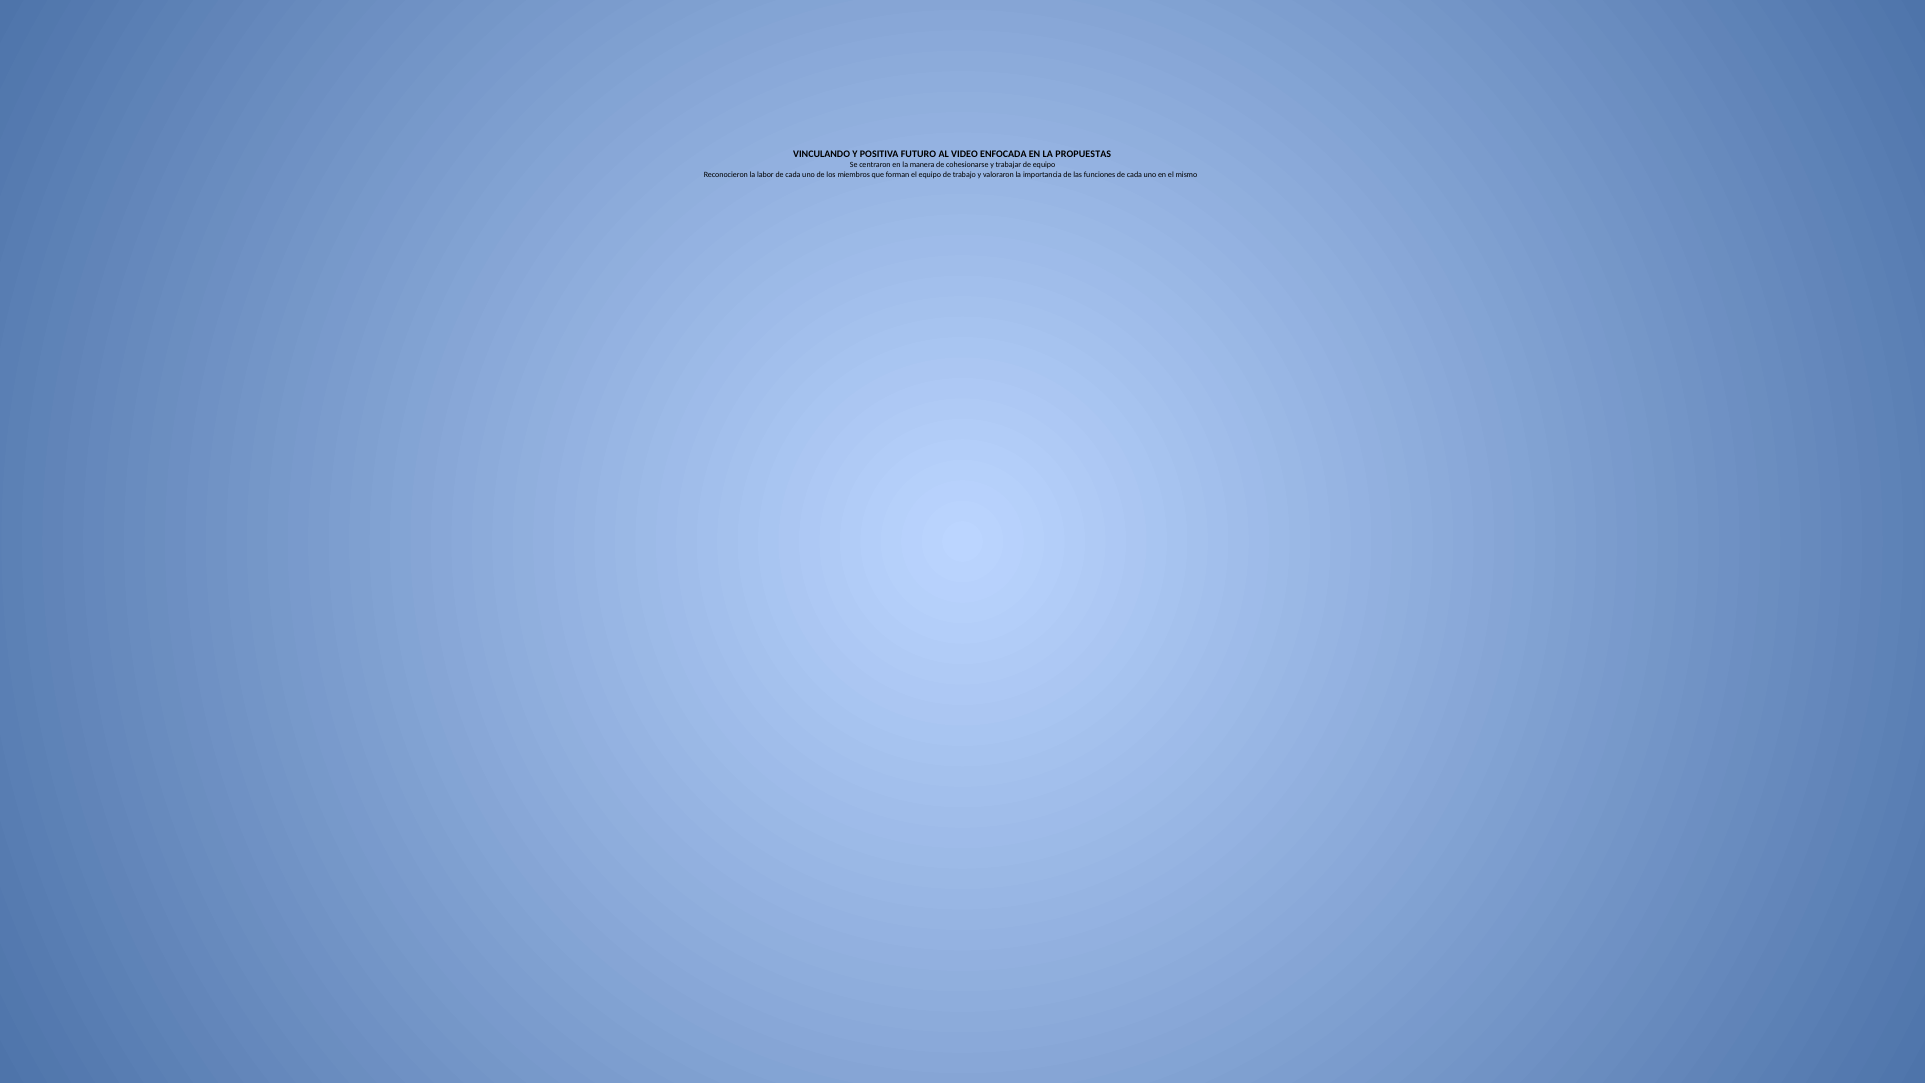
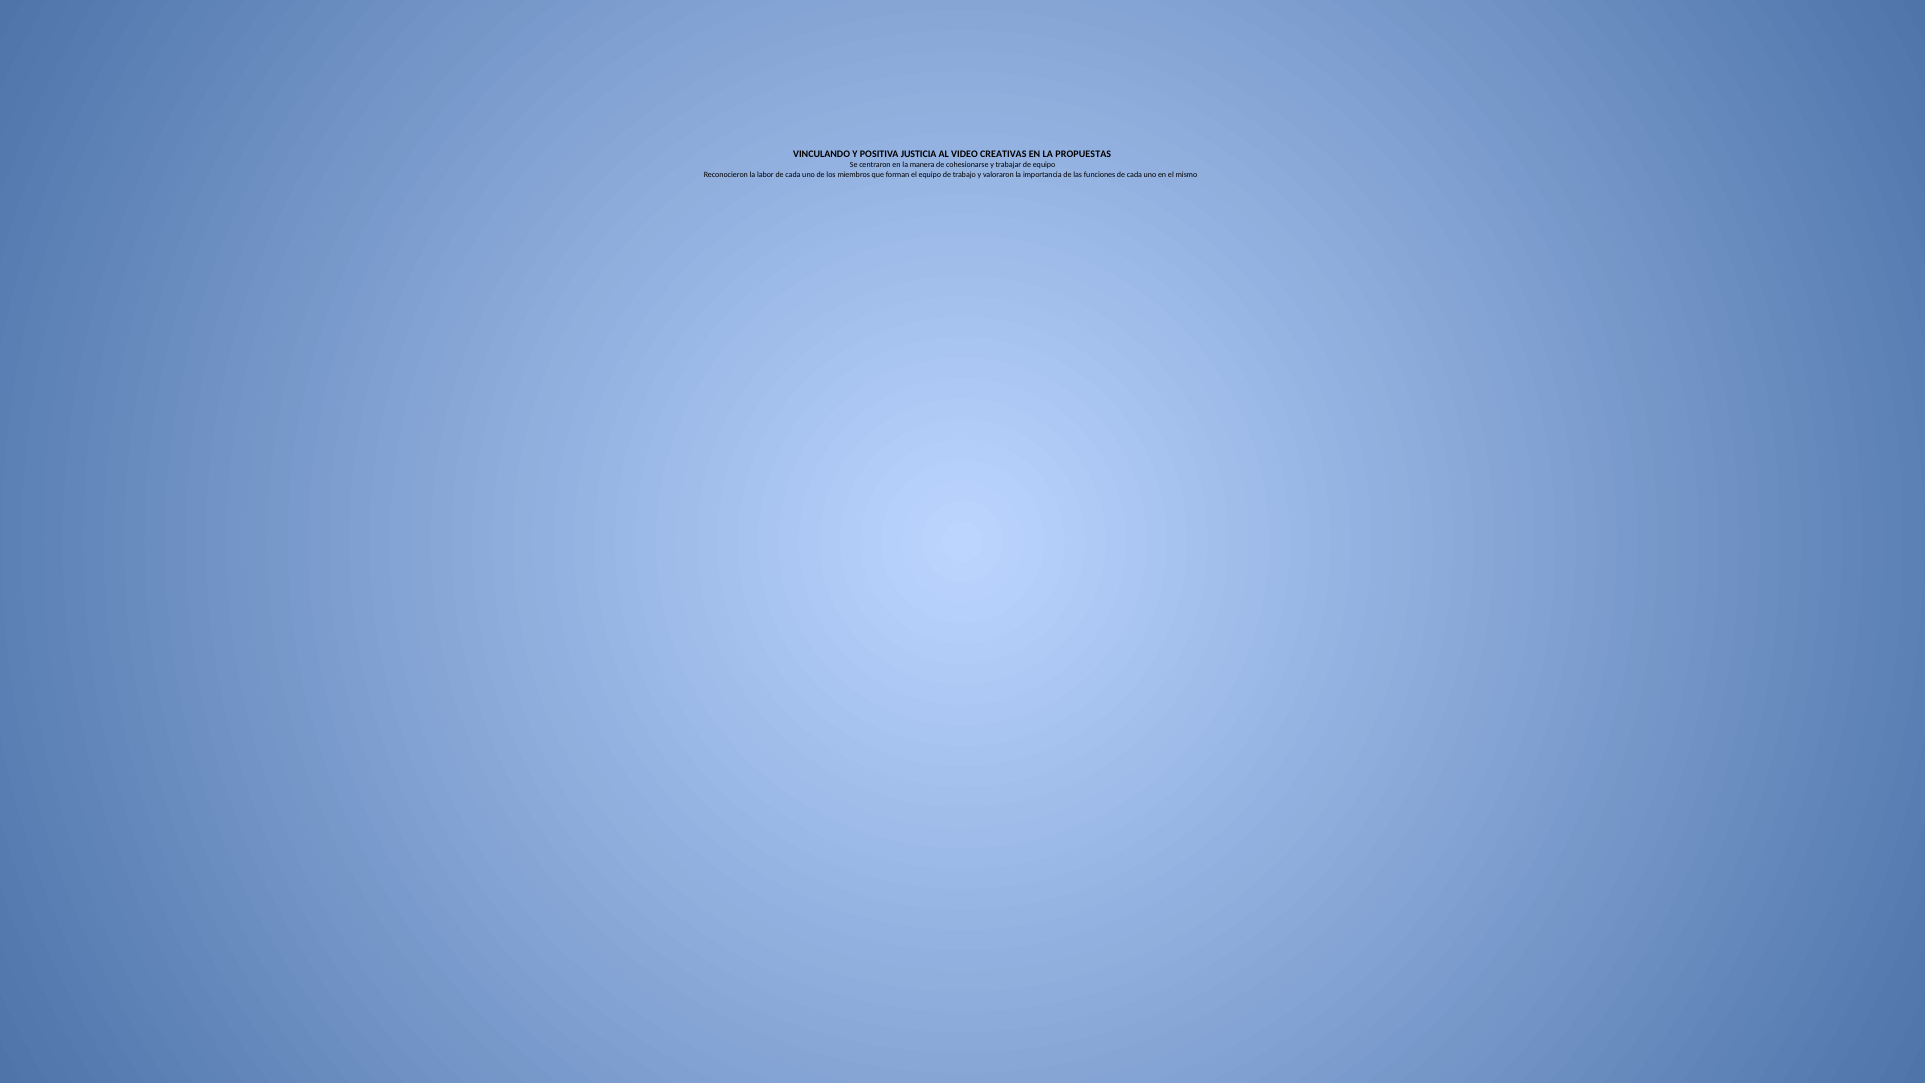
FUTURO: FUTURO -> JUSTICIA (919, 154)
ENFOCADA: ENFOCADA -> CREATIVAS (1003, 154)
